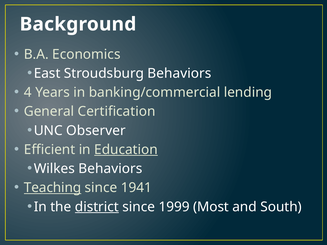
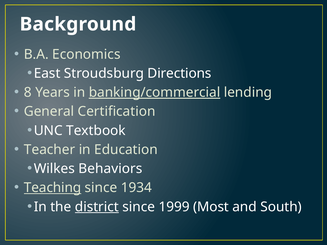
Stroudsburg Behaviors: Behaviors -> Directions (179, 73)
4: 4 -> 8 (28, 93)
banking/commercial underline: none -> present (155, 93)
Observer: Observer -> Textbook (96, 131)
Efficient: Efficient -> Teacher (50, 150)
Education underline: present -> none (126, 150)
1941: 1941 -> 1934 (136, 188)
